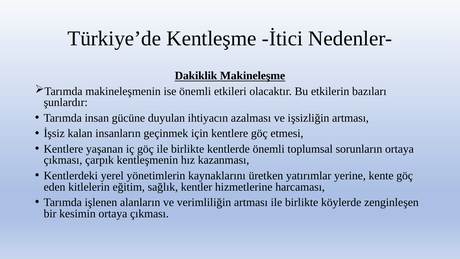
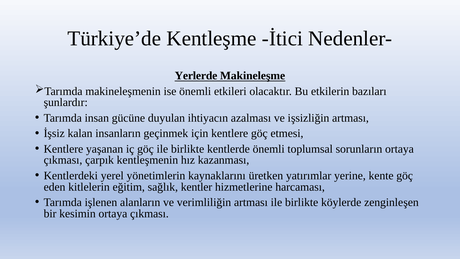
Dakiklik: Dakiklik -> Yerlerde (196, 76)
